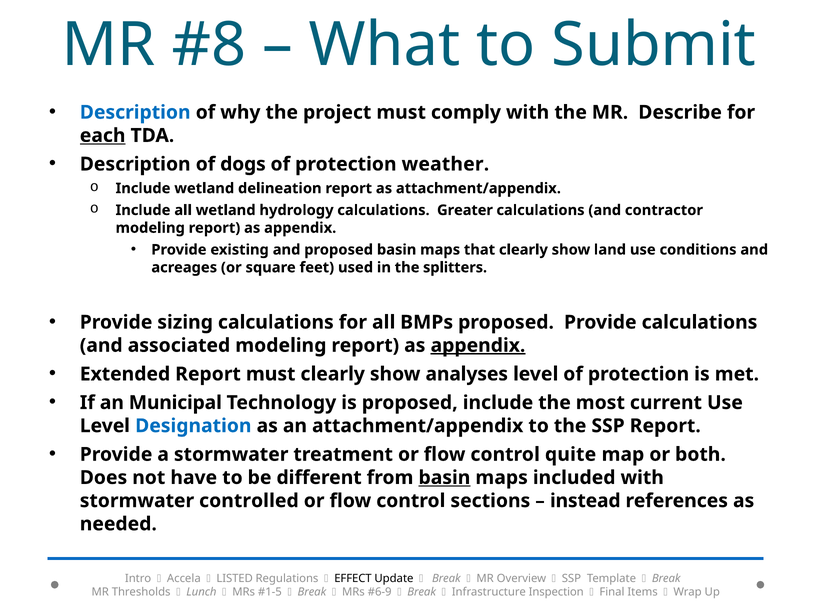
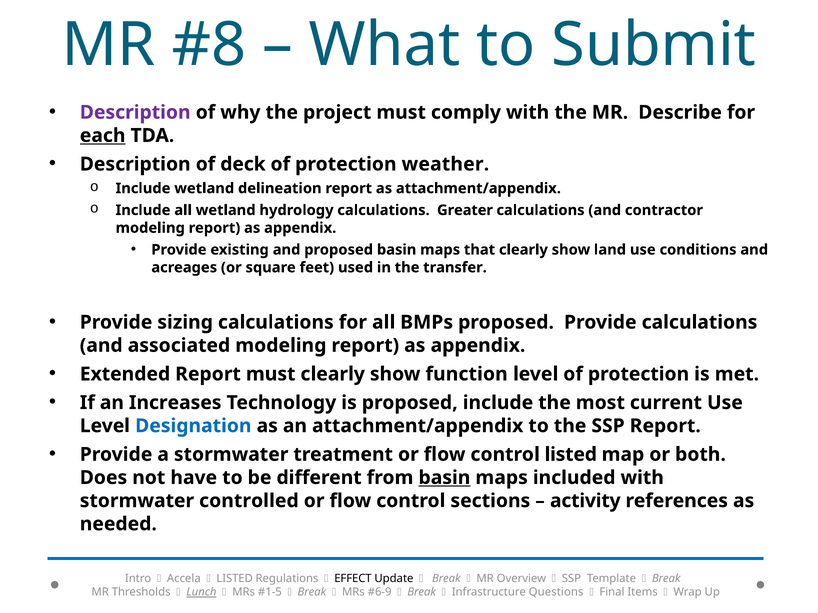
Description colour: blue -> purple (135, 112)
dogs: dogs -> deck (243, 164)
splitters: splitters -> transfer (455, 268)
appendix underline: present -> none (478, 346)
analyses: analyses -> function (467, 374)
Municipal: Municipal -> Increases (175, 403)
control quite: quite -> listed (571, 455)
instead: instead -> activity (585, 501)
Lunch underline: none -> present (201, 593)
Inspection: Inspection -> Questions (556, 593)
